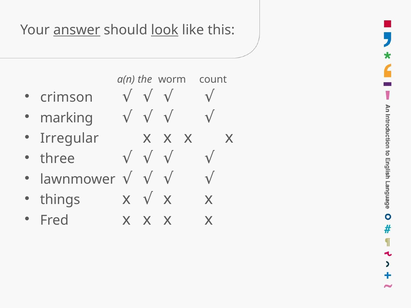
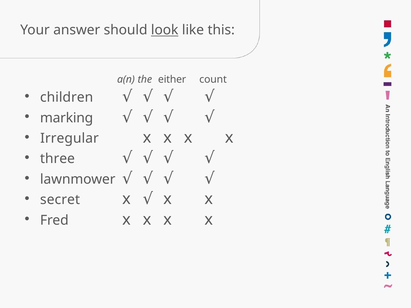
answer underline: present -> none (77, 30)
worm: worm -> either (172, 79)
crimson: crimson -> children (67, 98)
things: things -> secret (60, 200)
